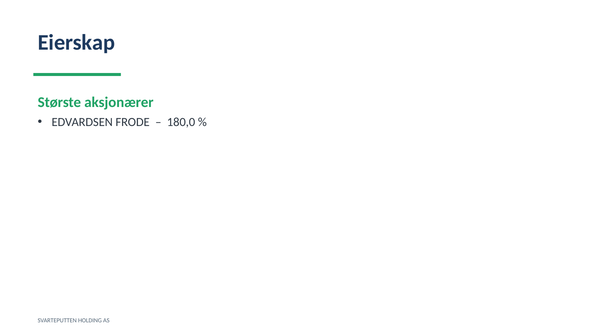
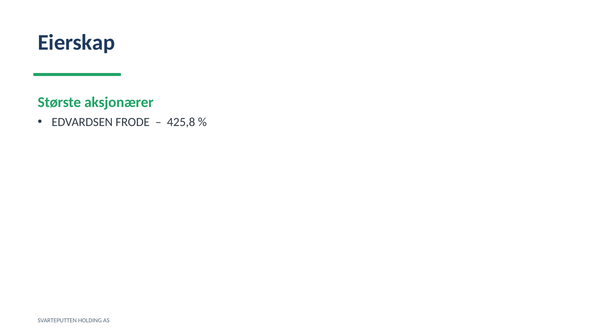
180,0: 180,0 -> 425,8 (181, 122)
